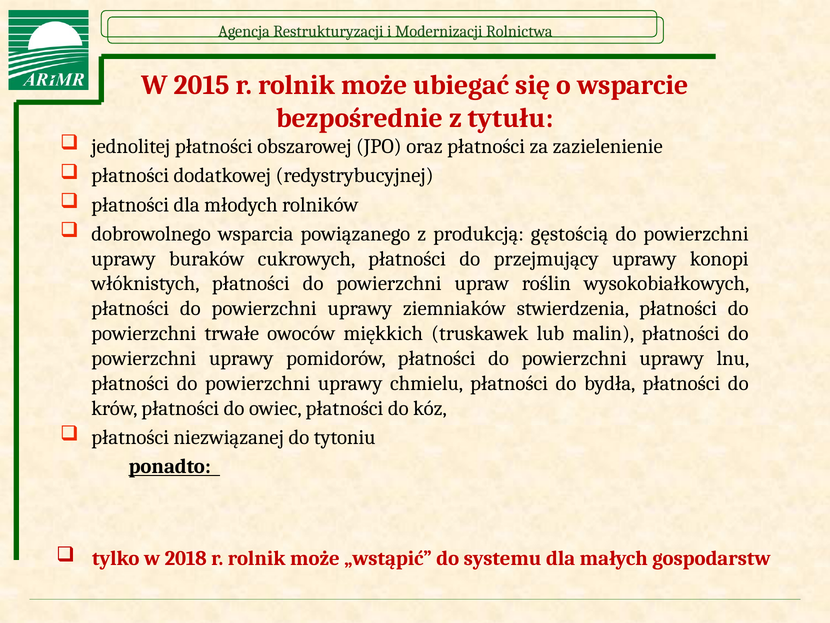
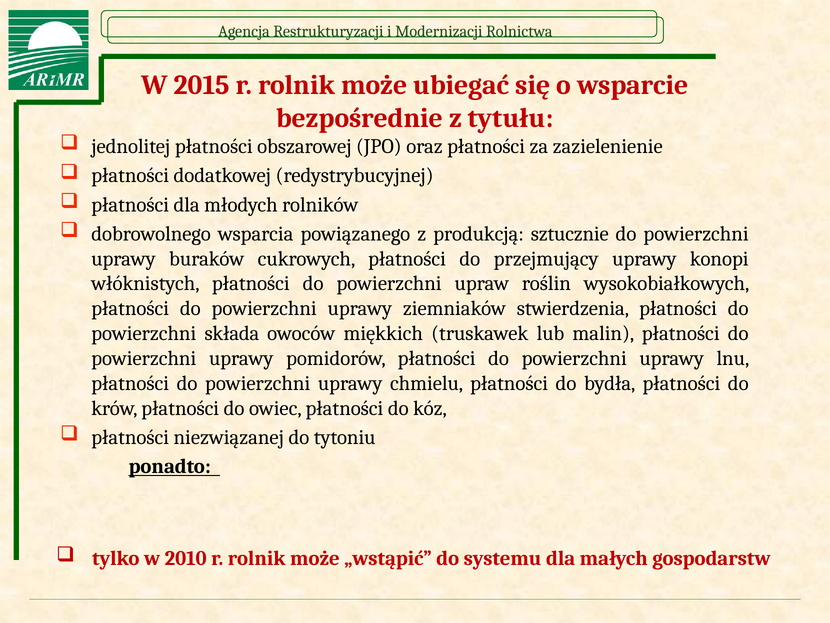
gęstością: gęstością -> sztucznie (570, 234)
trwałe: trwałe -> składa (232, 333)
2018: 2018 -> 2010 (186, 558)
